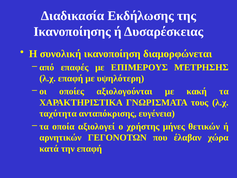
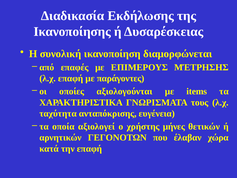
υψηλότερη: υψηλότερη -> παράγοντες (121, 78)
κακή: κακή -> items (197, 91)
